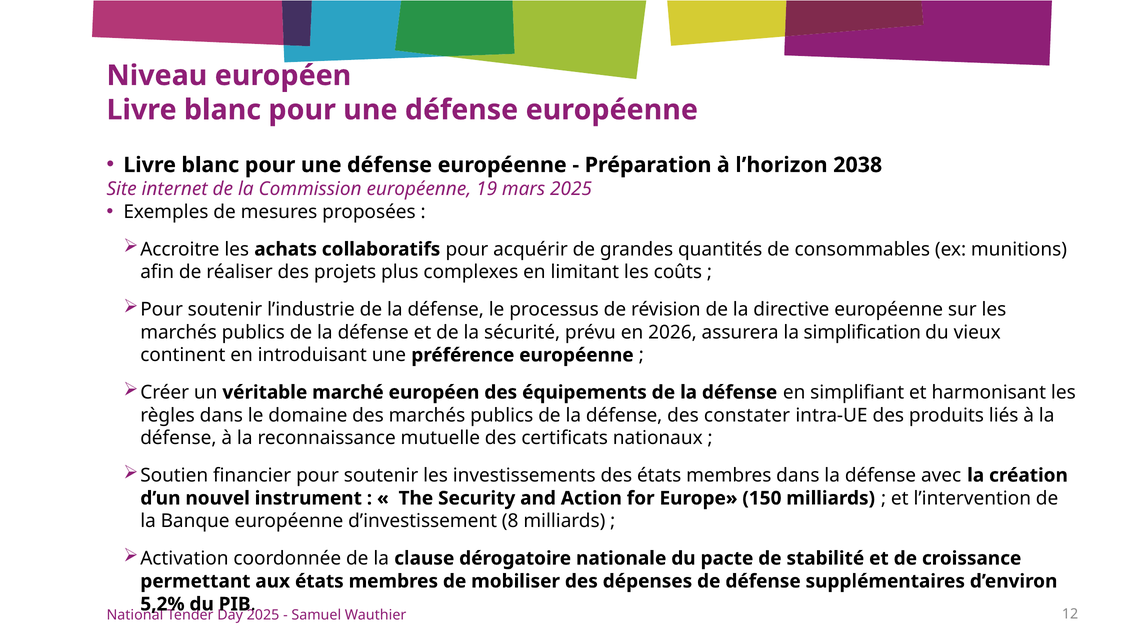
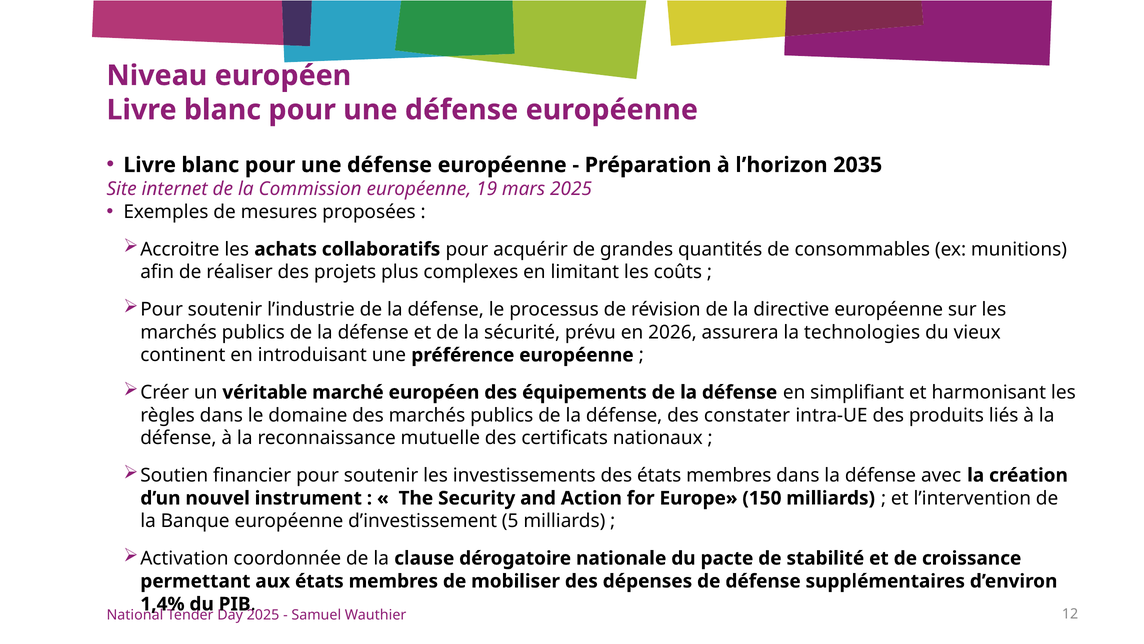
2038: 2038 -> 2035 (858, 165)
simplification: simplification -> technologies (862, 332)
8: 8 -> 5 (510, 521)
5,2%: 5,2% -> 1,4% (162, 604)
